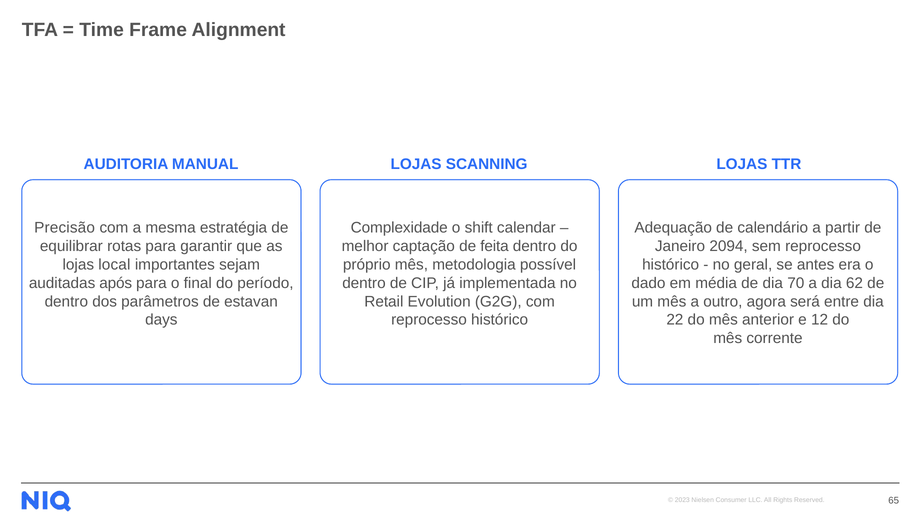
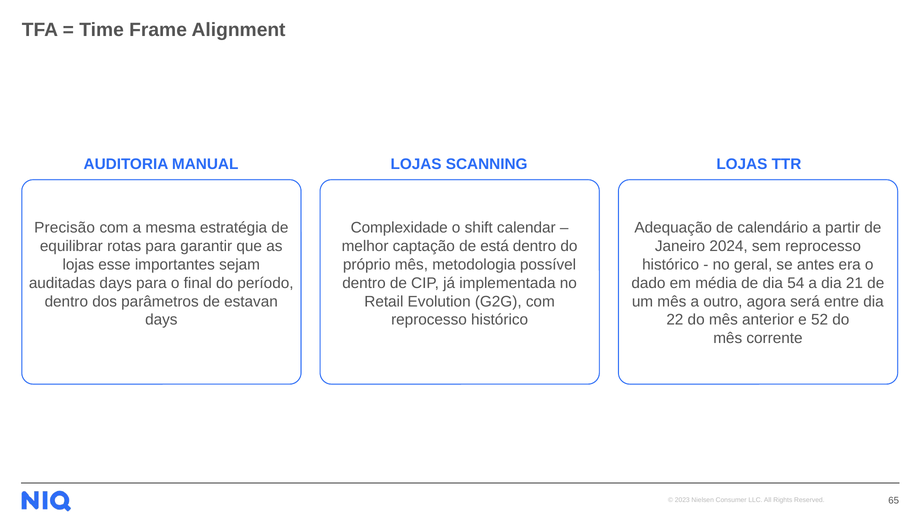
feita: feita -> está (495, 247)
2094: 2094 -> 2024 (729, 247)
local: local -> esse (114, 265)
auditadas após: após -> days (116, 283)
70: 70 -> 54 (796, 283)
62: 62 -> 21 (854, 283)
12: 12 -> 52 (820, 320)
